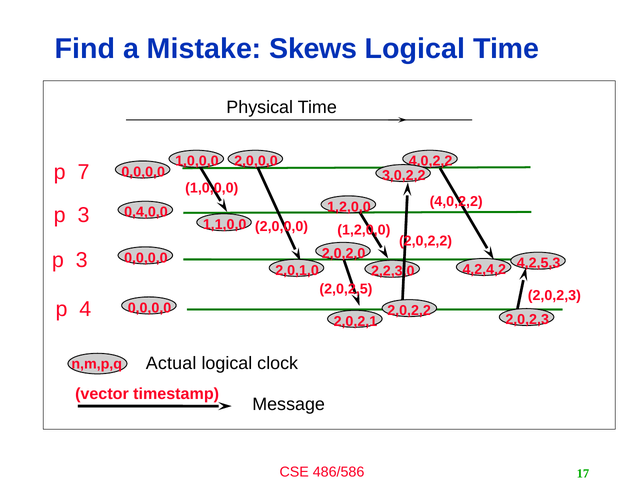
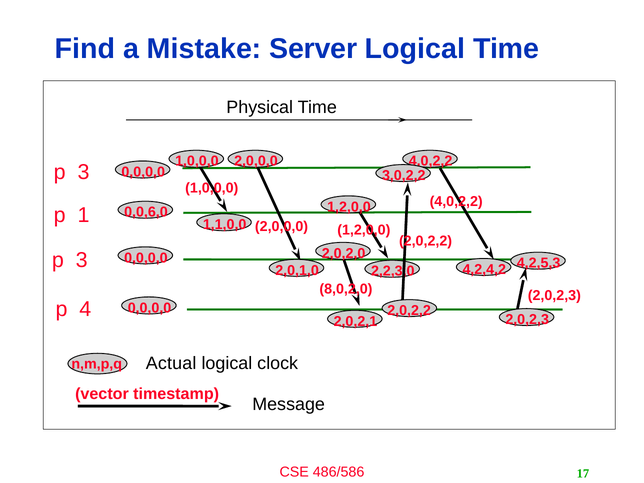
Skews: Skews -> Server (313, 49)
7: 7 -> 3 (84, 172)
3: 3 -> 1 (84, 215)
0,4,0,0: 0,4,0,0 -> 0,0,6,0 (146, 212)
2,0,2,5: 2,0,2,5 -> 8,0,2,0 (346, 289)
